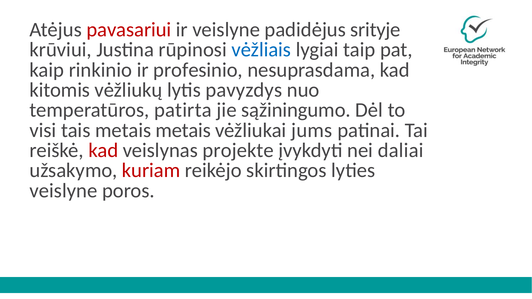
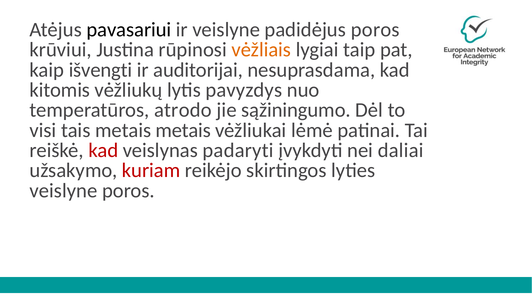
pavasariui colour: red -> black (129, 30)
padidėjus srityje: srityje -> poros (375, 30)
vėžliais colour: blue -> orange (261, 50)
rinkinio: rinkinio -> išvengti (100, 70)
profesinio: profesinio -> auditorijai (198, 70)
patirta: patirta -> atrodo (183, 110)
jums: jums -> lėmė (312, 130)
projekte: projekte -> padaryti (238, 150)
